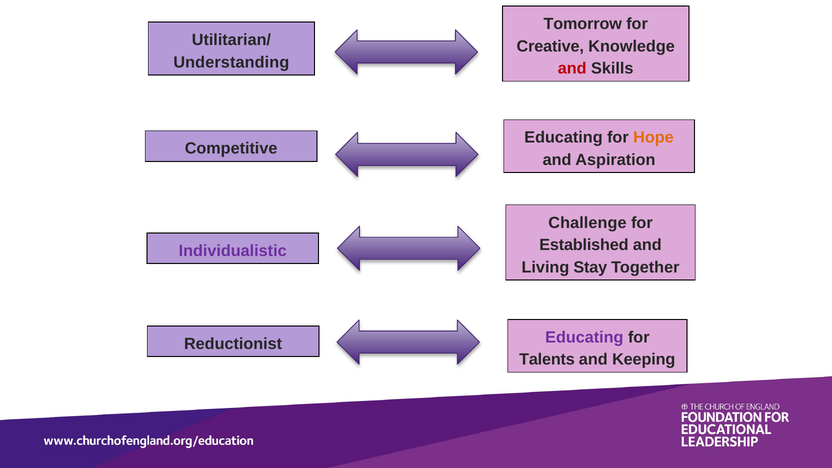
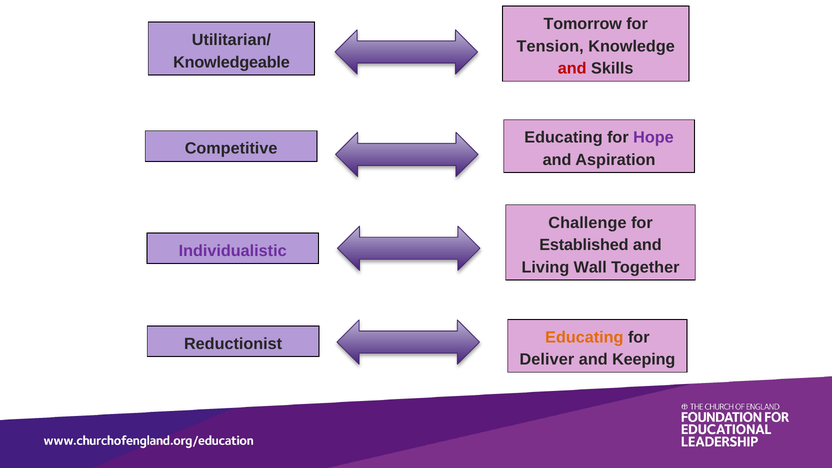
Creative: Creative -> Tension (550, 46)
Understanding: Understanding -> Knowledgeable (231, 62)
Hope colour: orange -> purple (653, 138)
Stay: Stay -> Wall (590, 267)
Educating colour: purple -> orange (584, 337)
Talents: Talents -> Deliver (547, 360)
